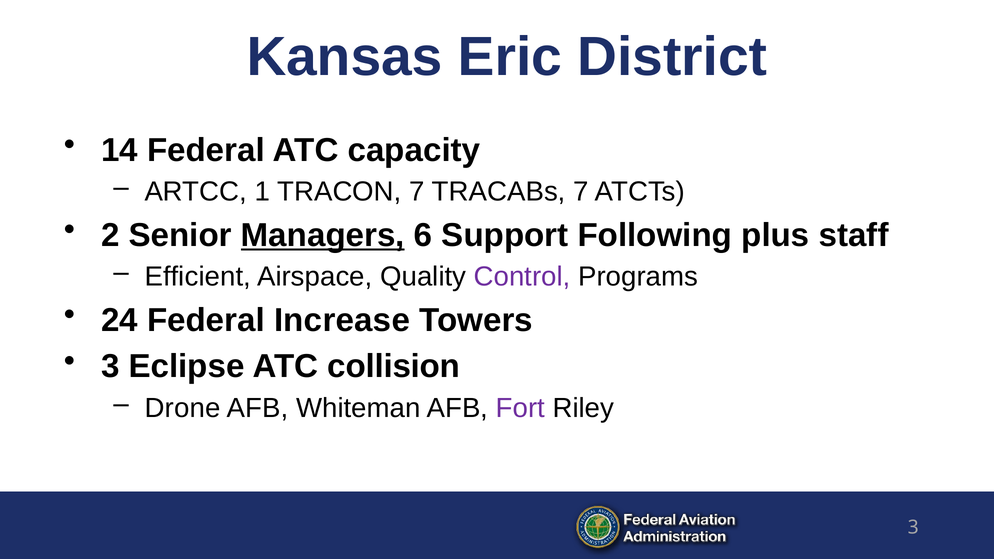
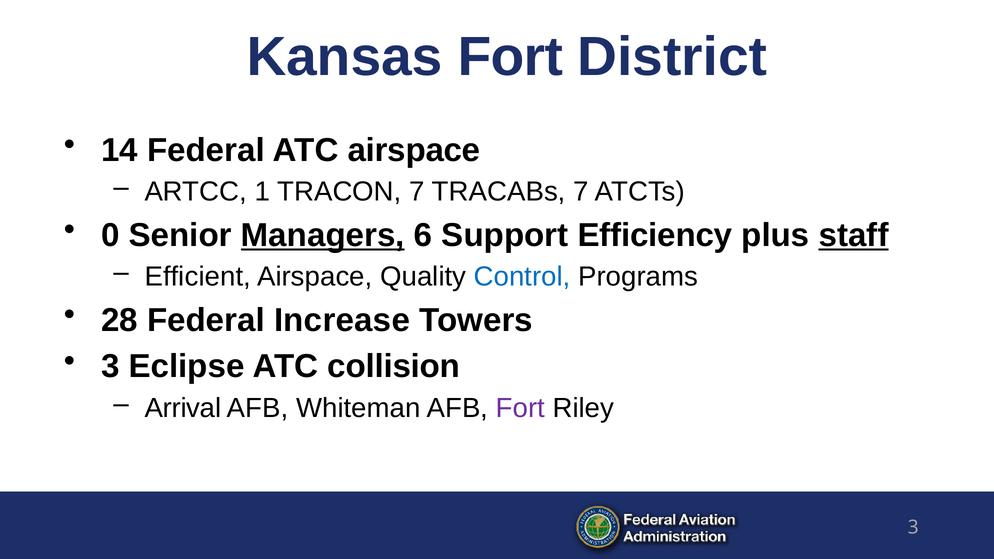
Kansas Eric: Eric -> Fort (510, 57)
ATC capacity: capacity -> airspace (414, 150)
2: 2 -> 0 (110, 235)
Following: Following -> Efficiency (655, 235)
staff underline: none -> present (854, 235)
Control colour: purple -> blue (522, 277)
24: 24 -> 28 (120, 320)
Drone: Drone -> Arrival (183, 408)
